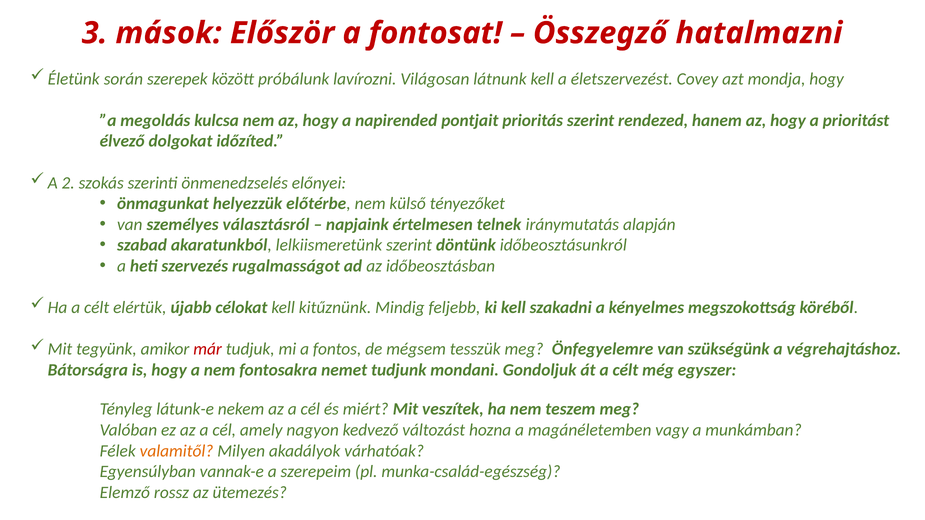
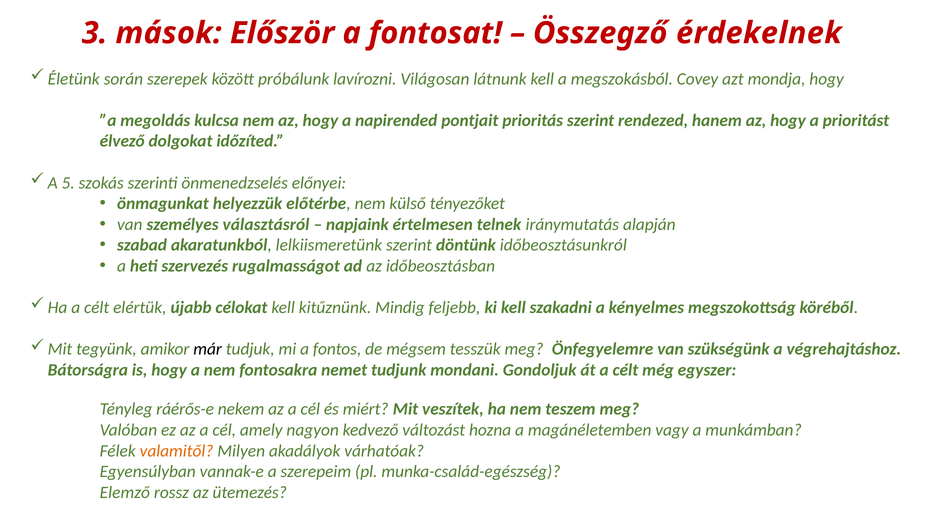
hatalmazni: hatalmazni -> érdekelnek (759, 33)
életszervezést: életszervezést -> megszokásból (622, 79)
2: 2 -> 5 (68, 183)
már colour: red -> black (208, 349)
látunk-e: látunk-e -> ráérős-e (185, 410)
